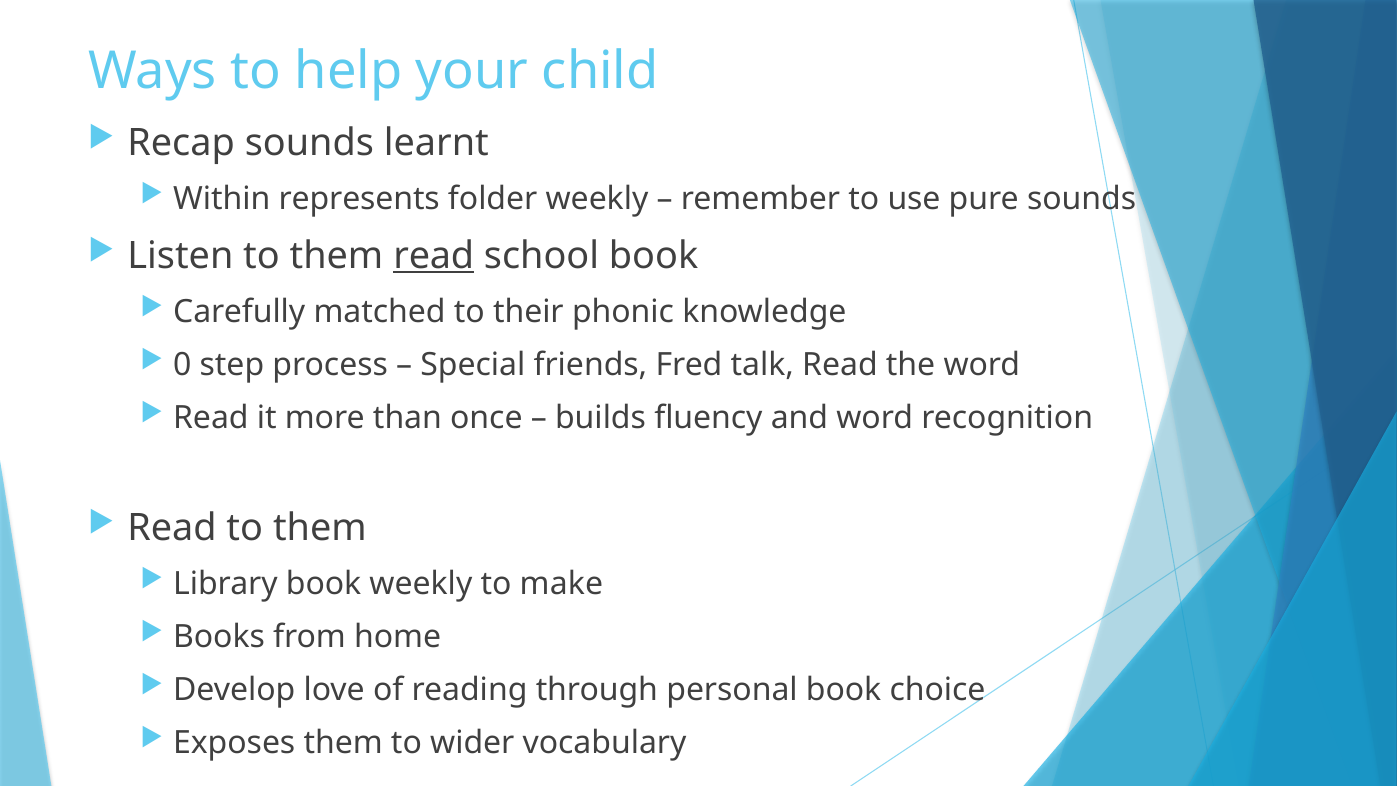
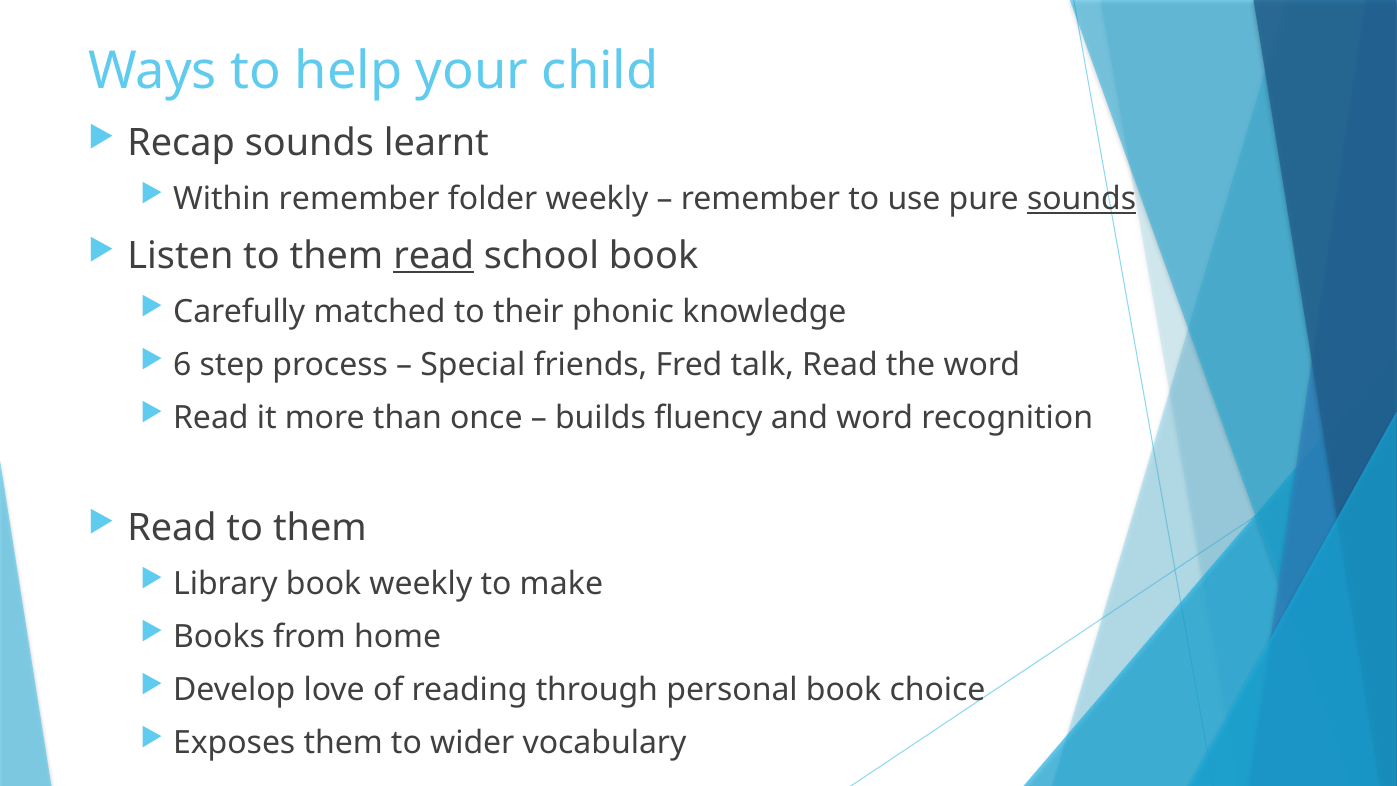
Within represents: represents -> remember (359, 199)
sounds underline: none -> present (1082, 199)
0: 0 -> 6 (182, 365)
